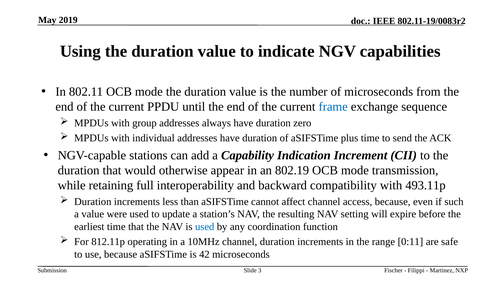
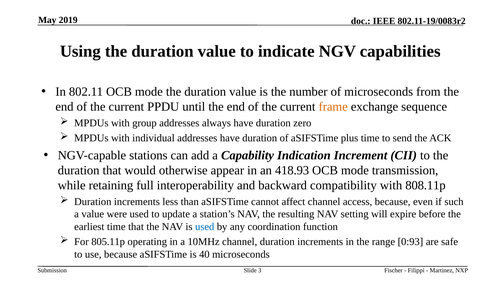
frame colour: blue -> orange (333, 107)
802.19: 802.19 -> 418.93 (292, 170)
493.11p: 493.11p -> 808.11p (425, 185)
812.11p: 812.11p -> 805.11p (108, 242)
0:11: 0:11 -> 0:93 (410, 242)
42: 42 -> 40 (204, 254)
